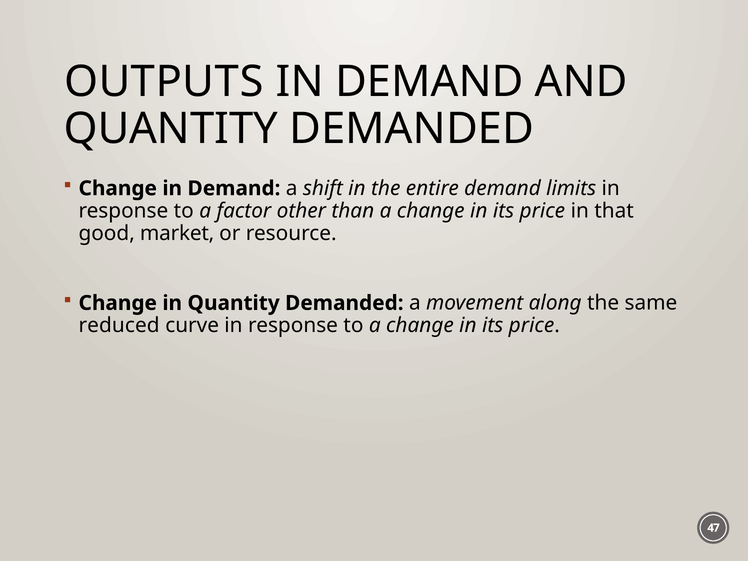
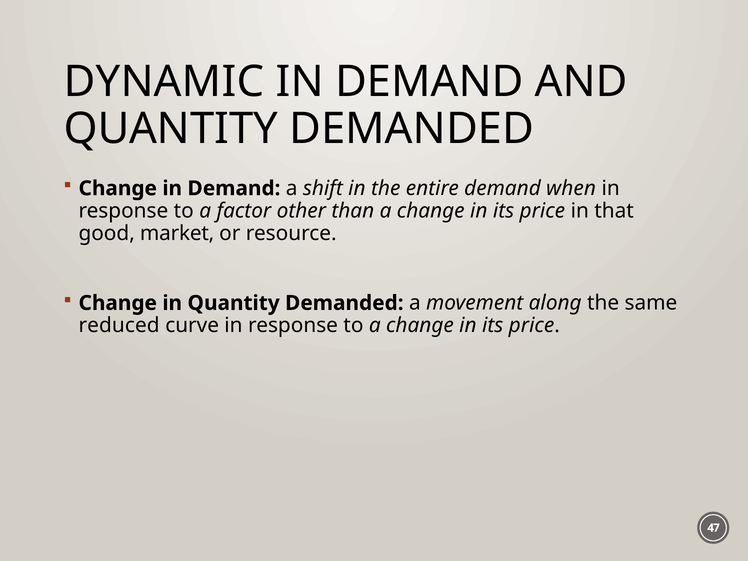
OUTPUTS: OUTPUTS -> DYNAMIC (164, 82)
limits: limits -> when (571, 188)
